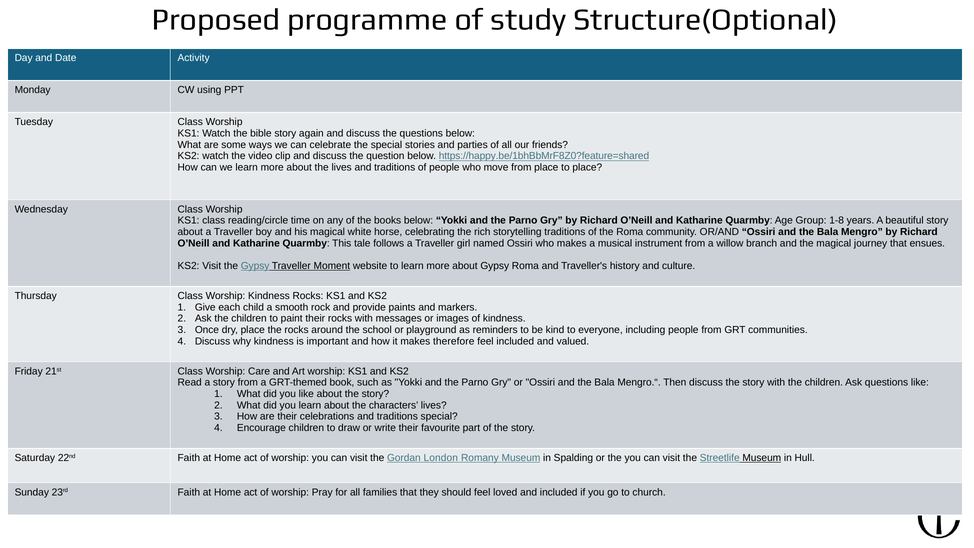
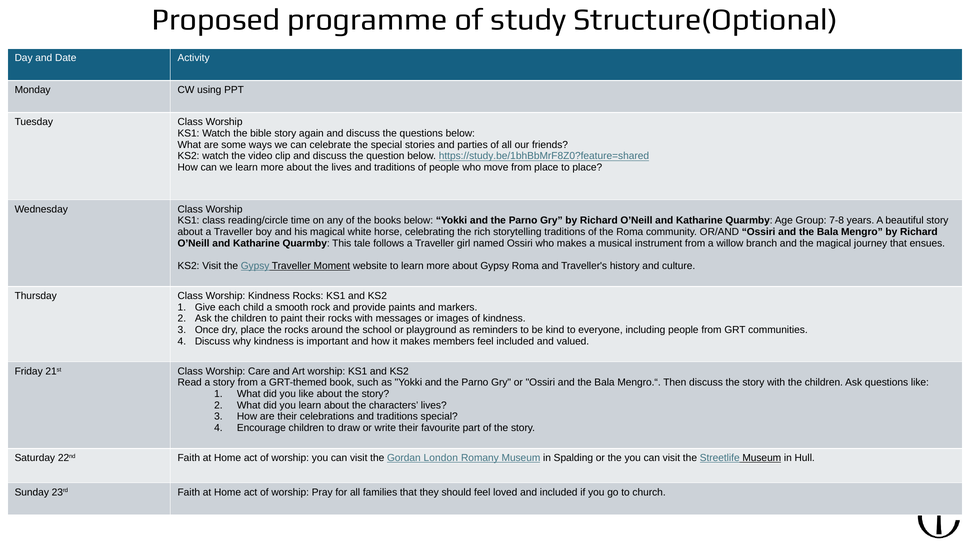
https://happy.be/1bhBbMrF8Z0?feature=shared: https://happy.be/1bhBbMrF8Z0?feature=shared -> https://study.be/1bhBbMrF8Z0?feature=shared (544, 156)
1-8: 1-8 -> 7-8 (837, 220)
therefore: therefore -> members (454, 341)
